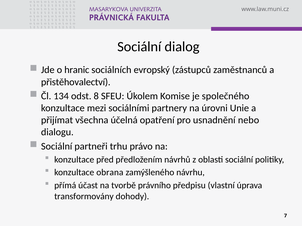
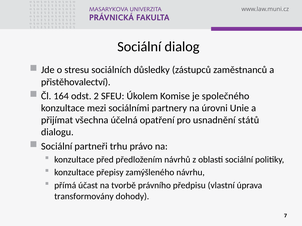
hranic: hranic -> stresu (77, 70)
evropský: evropský -> důsledky (152, 70)
134: 134 -> 164 (61, 96)
8: 8 -> 2 (96, 96)
nebo: nebo -> států (249, 120)
obrana: obrana -> přepisy (110, 173)
